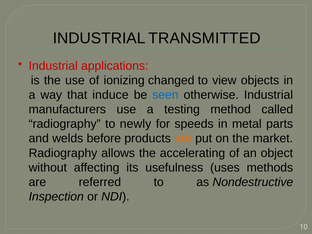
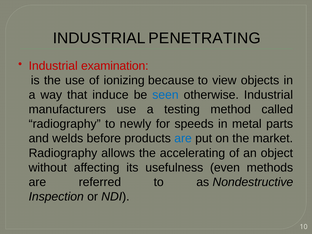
TRANSMITTED: TRANSMITTED -> PENETRATING (205, 38)
applications: applications -> examination (115, 66)
changed: changed -> because (171, 80)
are colour: orange -> blue (183, 138)
uses: uses -> even (225, 168)
